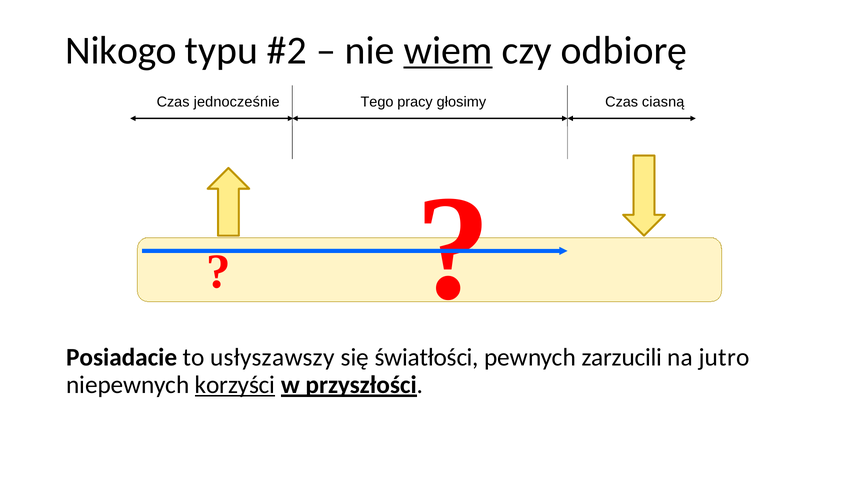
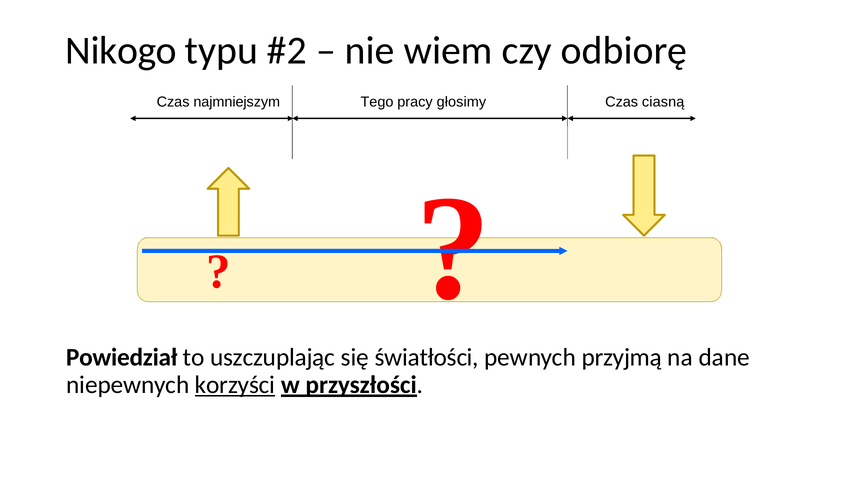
wiem underline: present -> none (448, 50)
jednocześnie: jednocześnie -> najmniejszym (237, 102)
Posiadacie: Posiadacie -> Powiedział (122, 358)
usłyszawszy: usłyszawszy -> uszczuplając (273, 358)
zarzucili: zarzucili -> przyjmą (622, 358)
jutro: jutro -> dane (724, 358)
